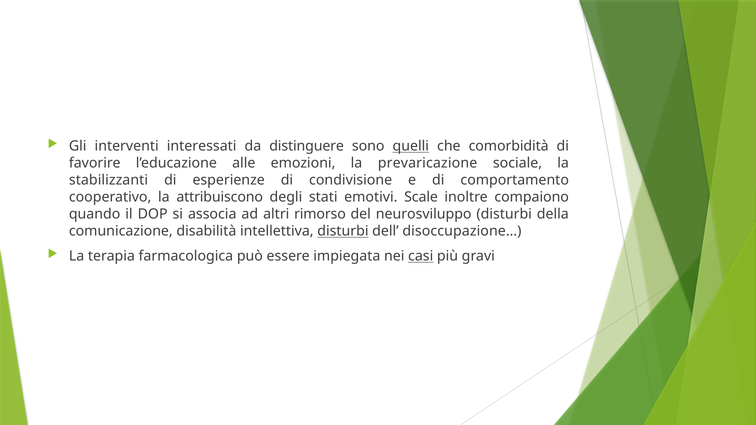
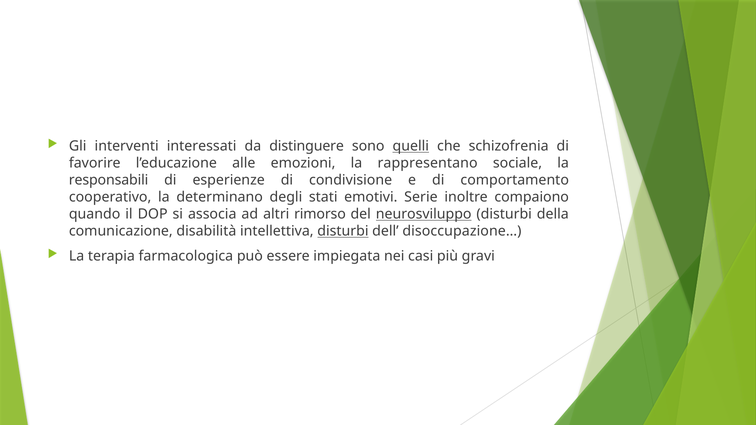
comorbidità: comorbidità -> schizofrenia (509, 146)
prevaricazione: prevaricazione -> rappresentano (428, 163)
stabilizzanti: stabilizzanti -> responsabili (109, 180)
attribuiscono: attribuiscono -> determinano (220, 197)
Scale: Scale -> Serie (421, 197)
neurosviluppo underline: none -> present (424, 214)
casi underline: present -> none (421, 256)
